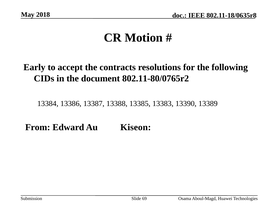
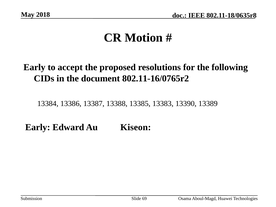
contracts: contracts -> proposed (118, 67)
802.11-80/0765r2: 802.11-80/0765r2 -> 802.11-16/0765r2 (156, 78)
From: From -> Early (38, 127)
